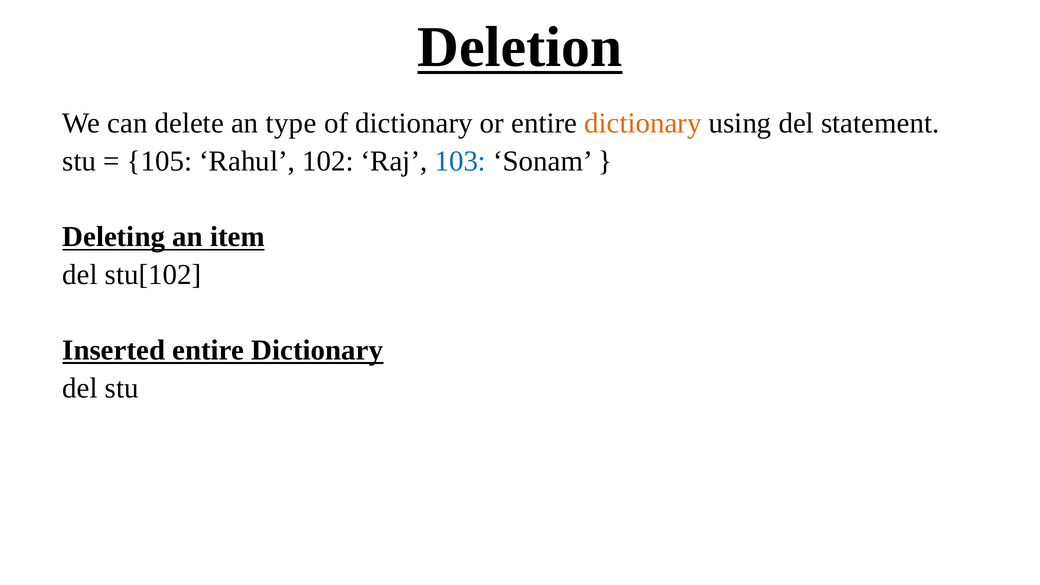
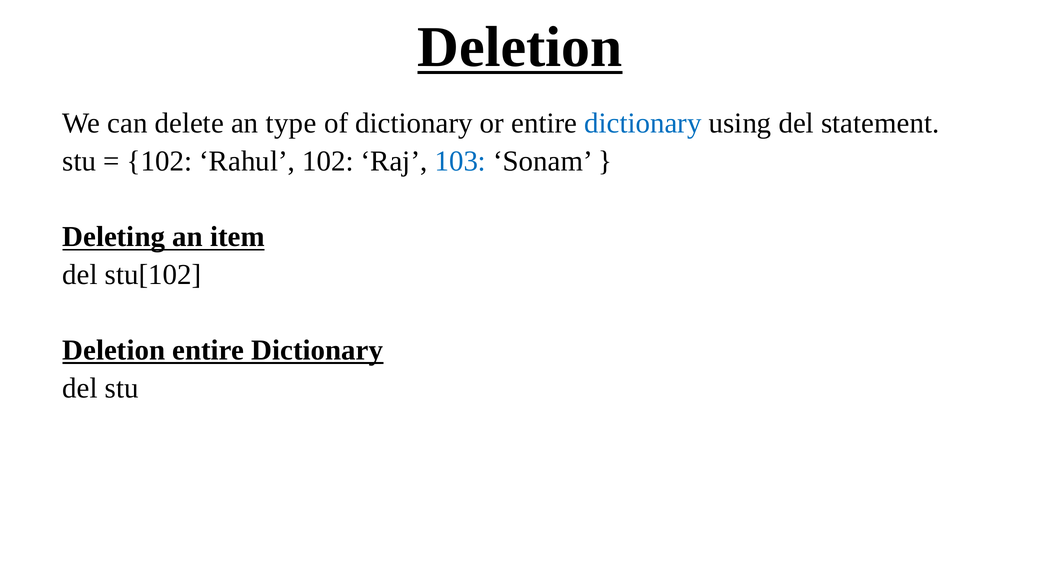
dictionary colour: orange -> blue (643, 123)
105: 105 -> 102 (159, 161)
Inserted: Inserted -> Deletion (114, 350)
